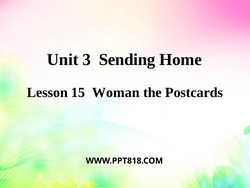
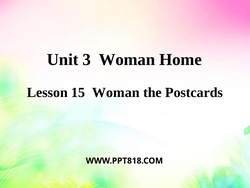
3 Sending: Sending -> Woman (127, 59)
